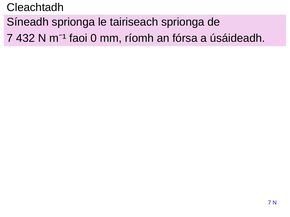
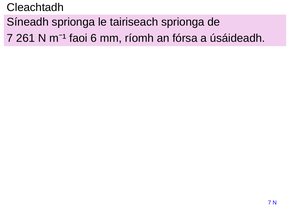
432: 432 -> 261 (26, 38)
0: 0 -> 6 (94, 38)
